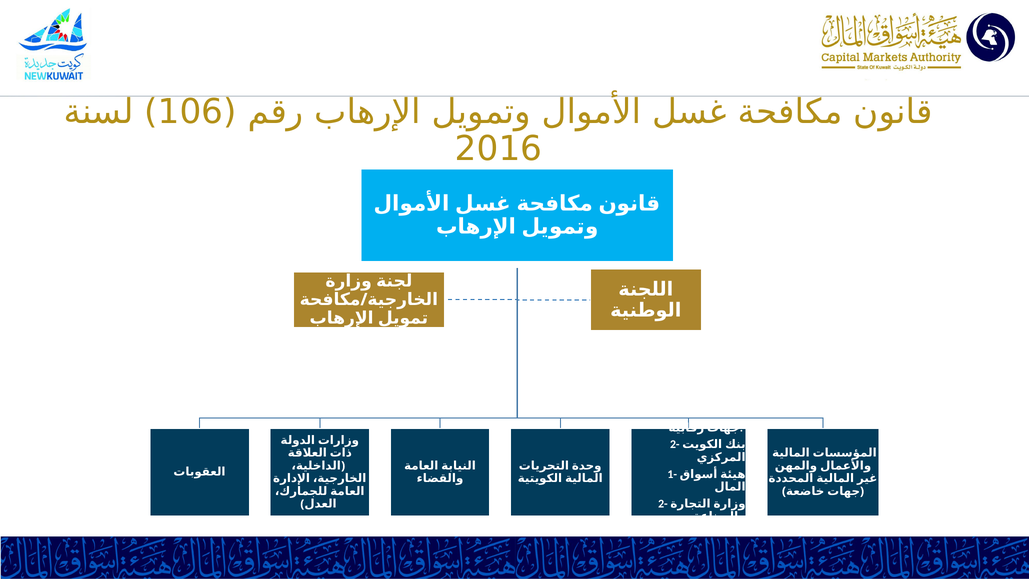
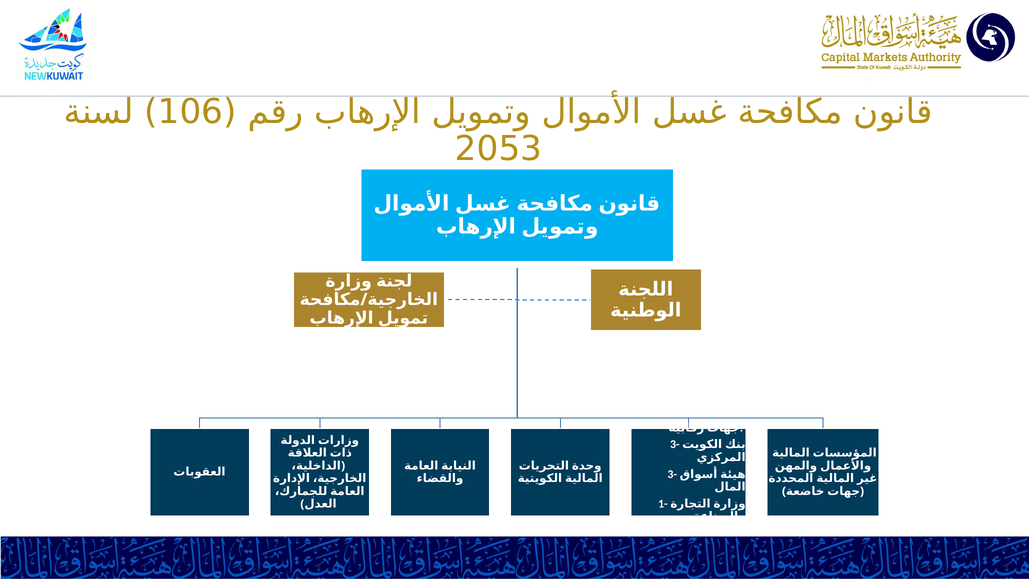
2016: 2016 -> 2053 (499, 149)
2-: 2- -> 3- (675, 444)
1-: 1- -> 3- (672, 474)
2-: 2- -> 1- (663, 504)
